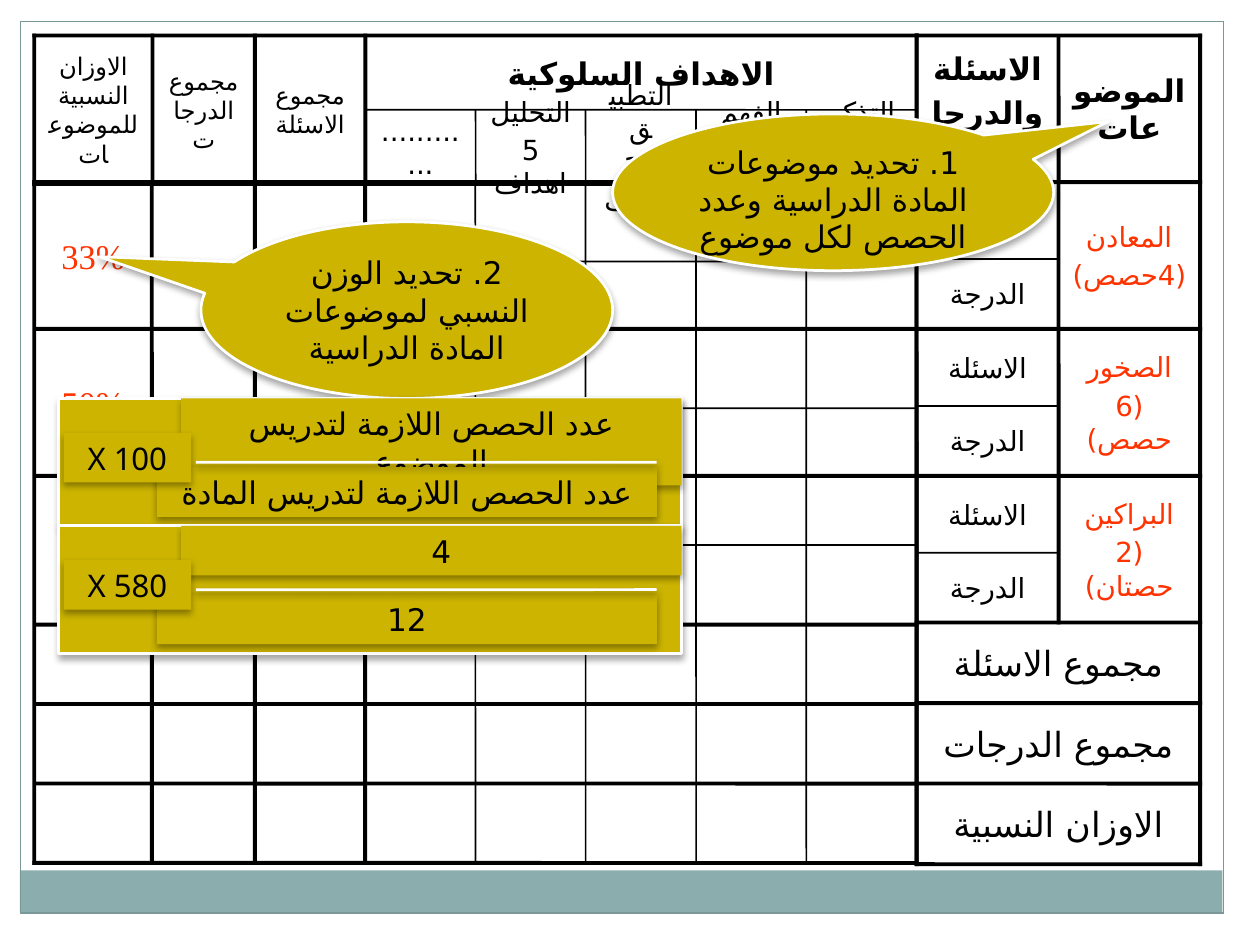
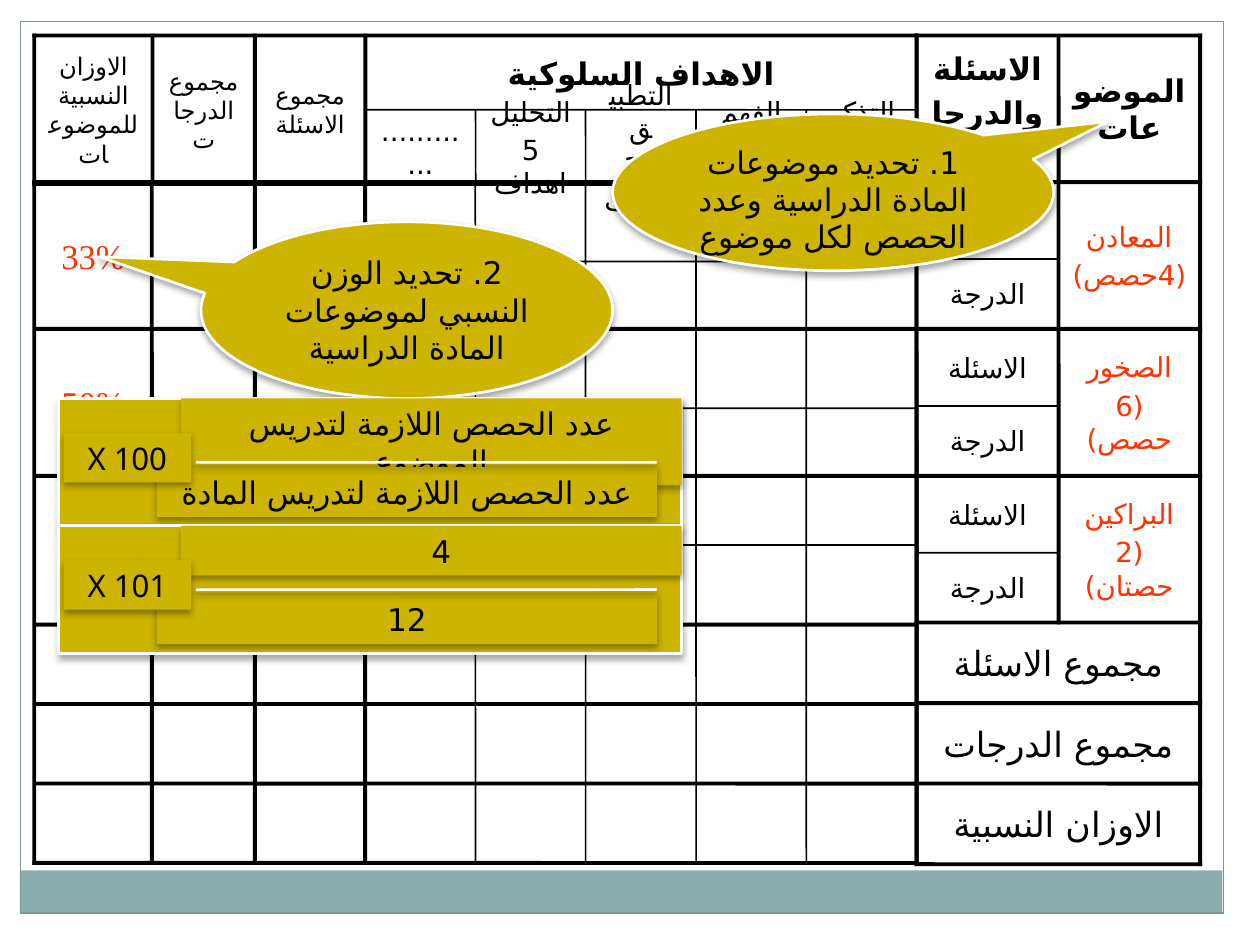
580: 580 -> 101 (140, 587)
